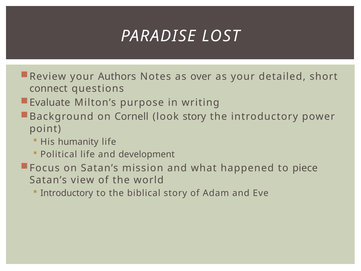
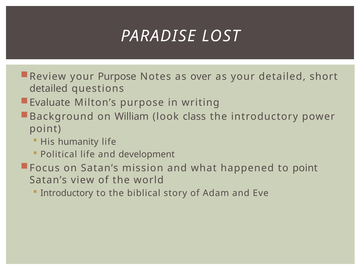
your Authors: Authors -> Purpose (117, 76)
connect: connect -> detailed (49, 88)
Cornell: Cornell -> William (132, 117)
look story: story -> class (194, 117)
to piece: piece -> point (305, 168)
